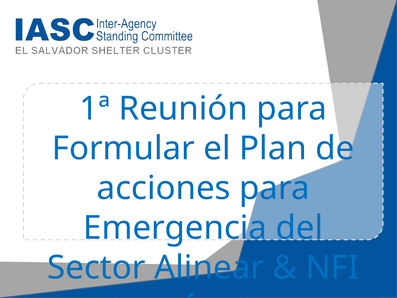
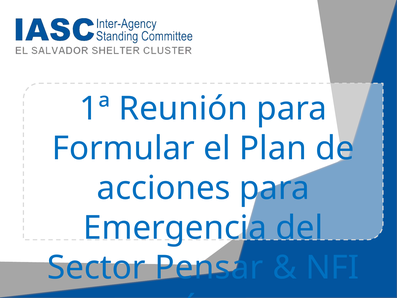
Alinear: Alinear -> Pensar (209, 267)
